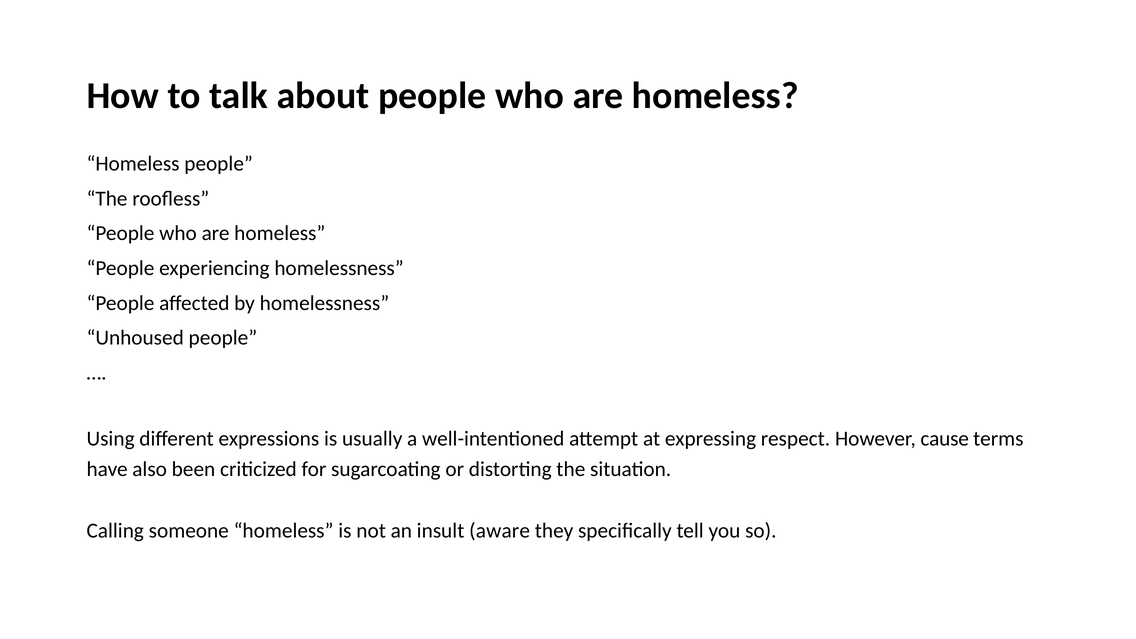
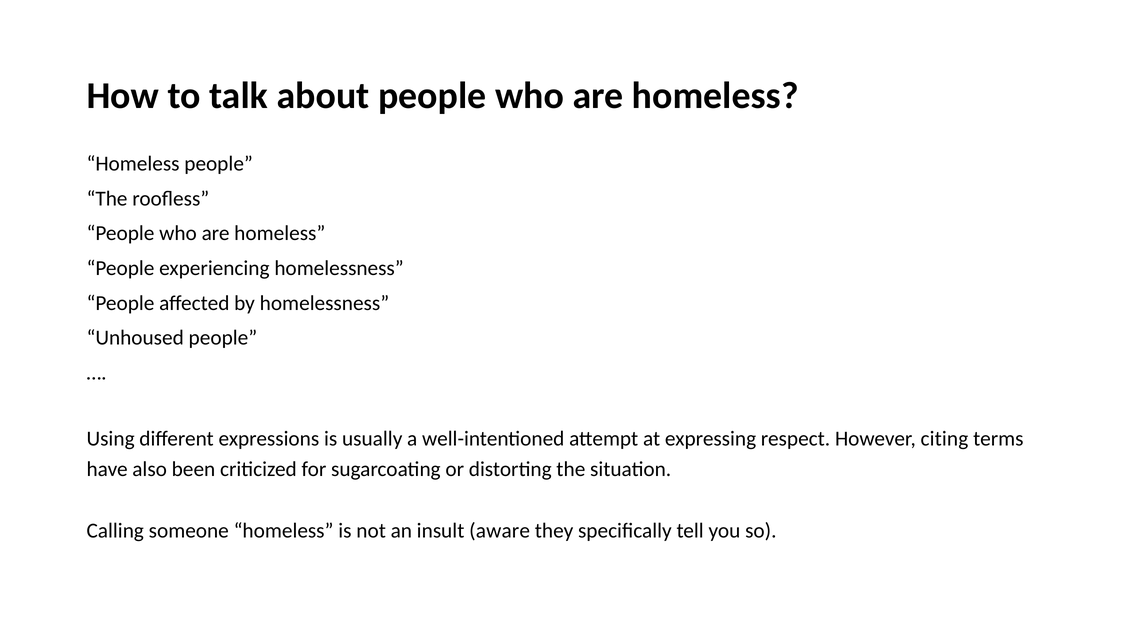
cause: cause -> citing (944, 439)
